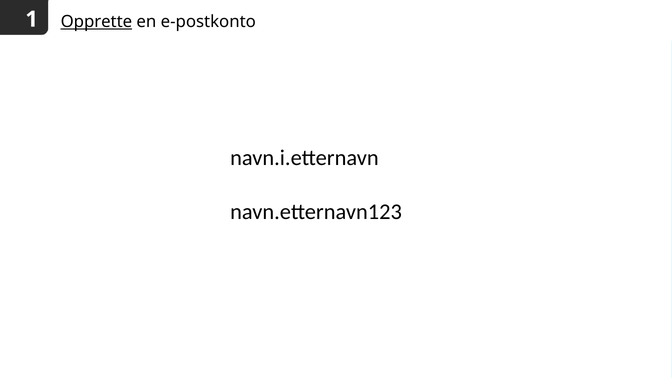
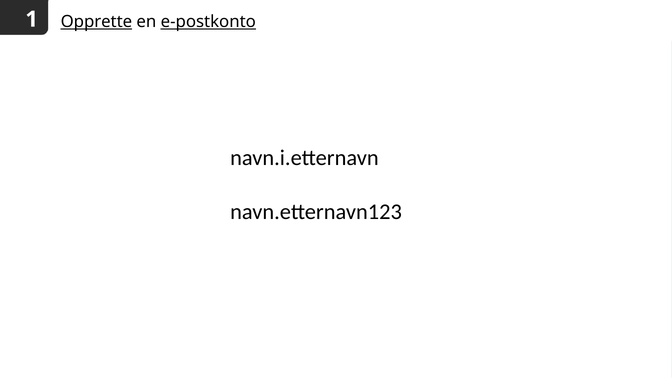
e-postkonto underline: none -> present (208, 22)
